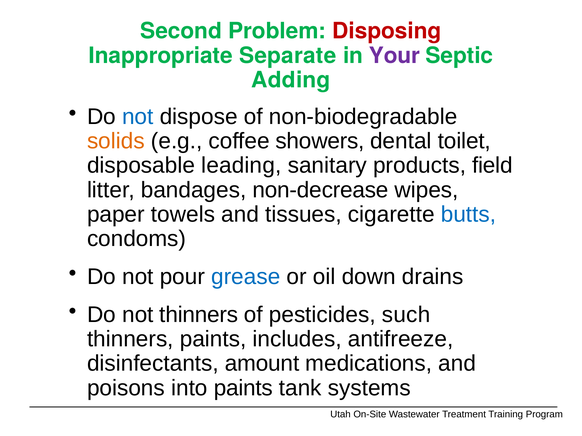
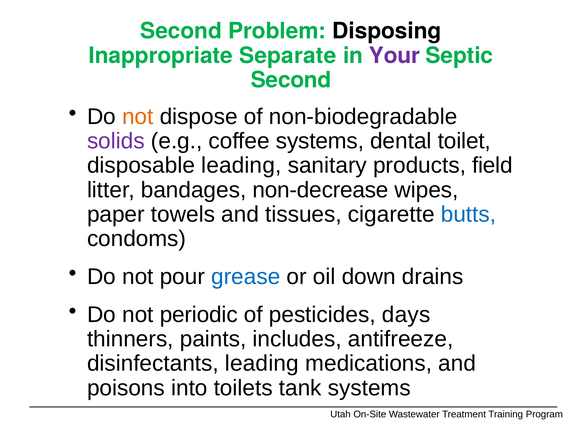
Disposing colour: red -> black (387, 31)
Adding: Adding -> Second (291, 80)
not colour: blue -> orange (138, 117)
solids colour: orange -> purple (116, 141)
coffee showers: showers -> systems (320, 141)
not thinners: thinners -> periodic (199, 315)
such: such -> days (406, 315)
disinfectants amount: amount -> leading (262, 364)
into paints: paints -> toilets (243, 388)
